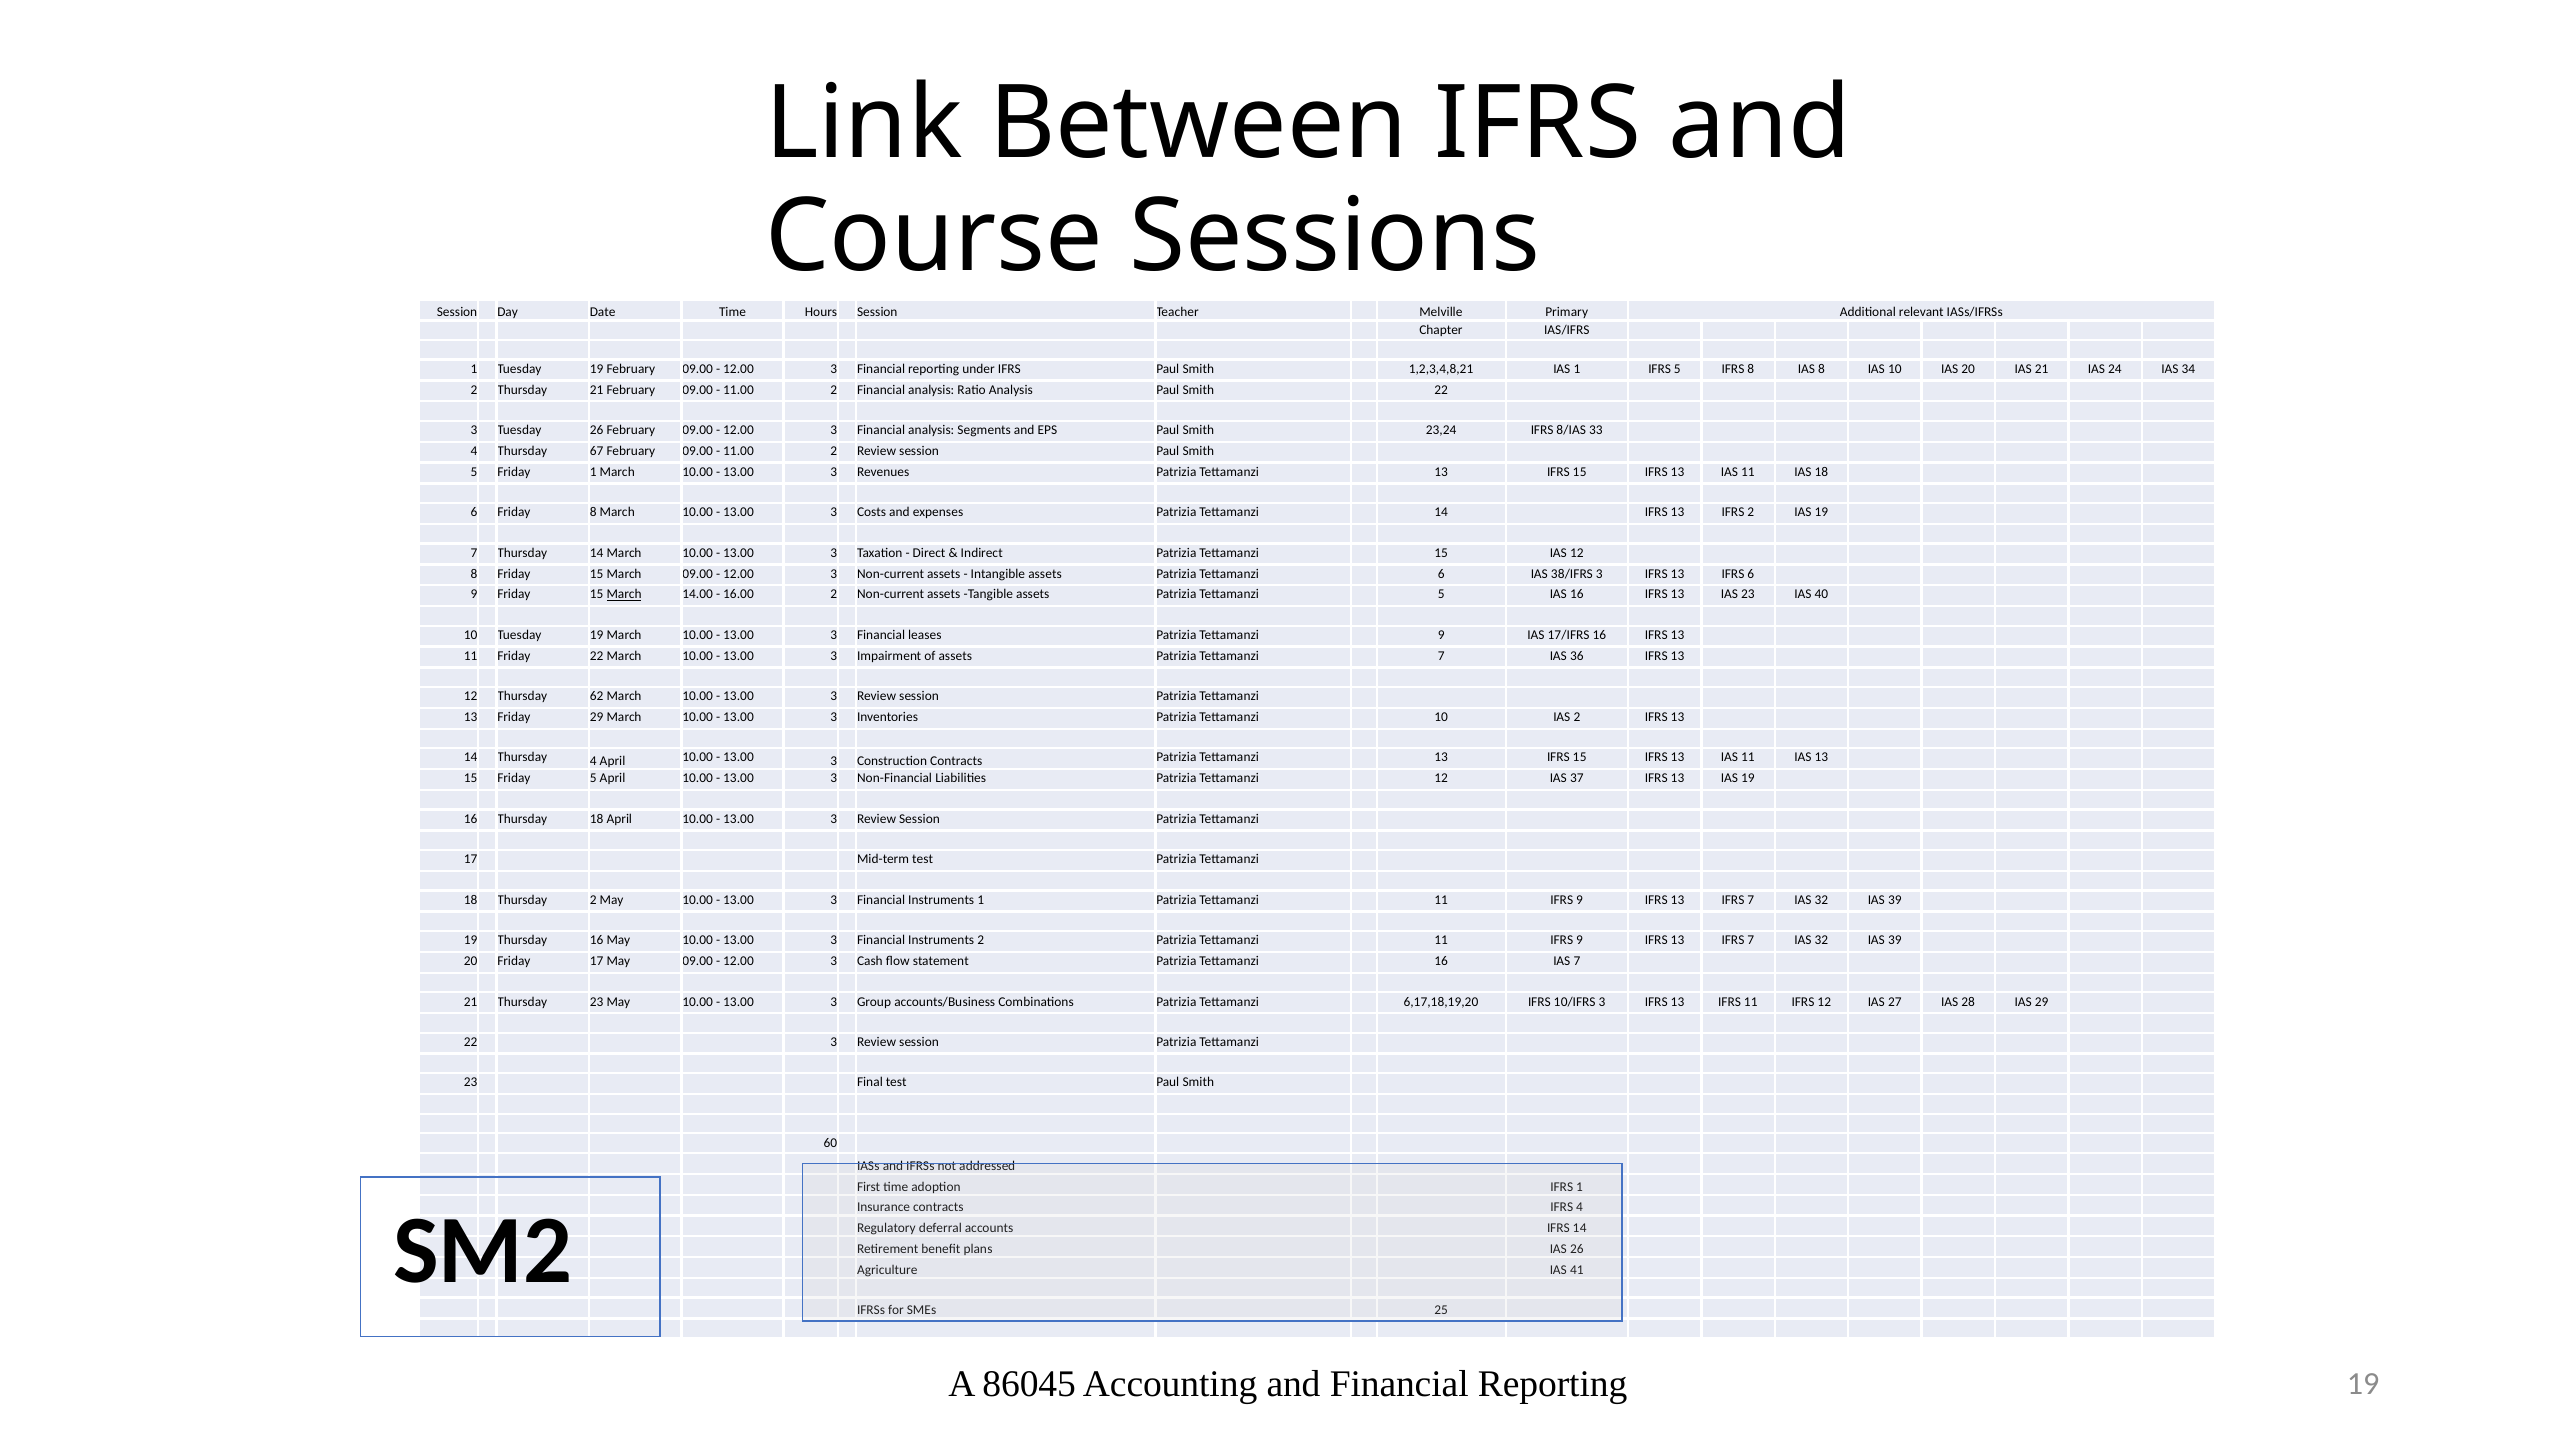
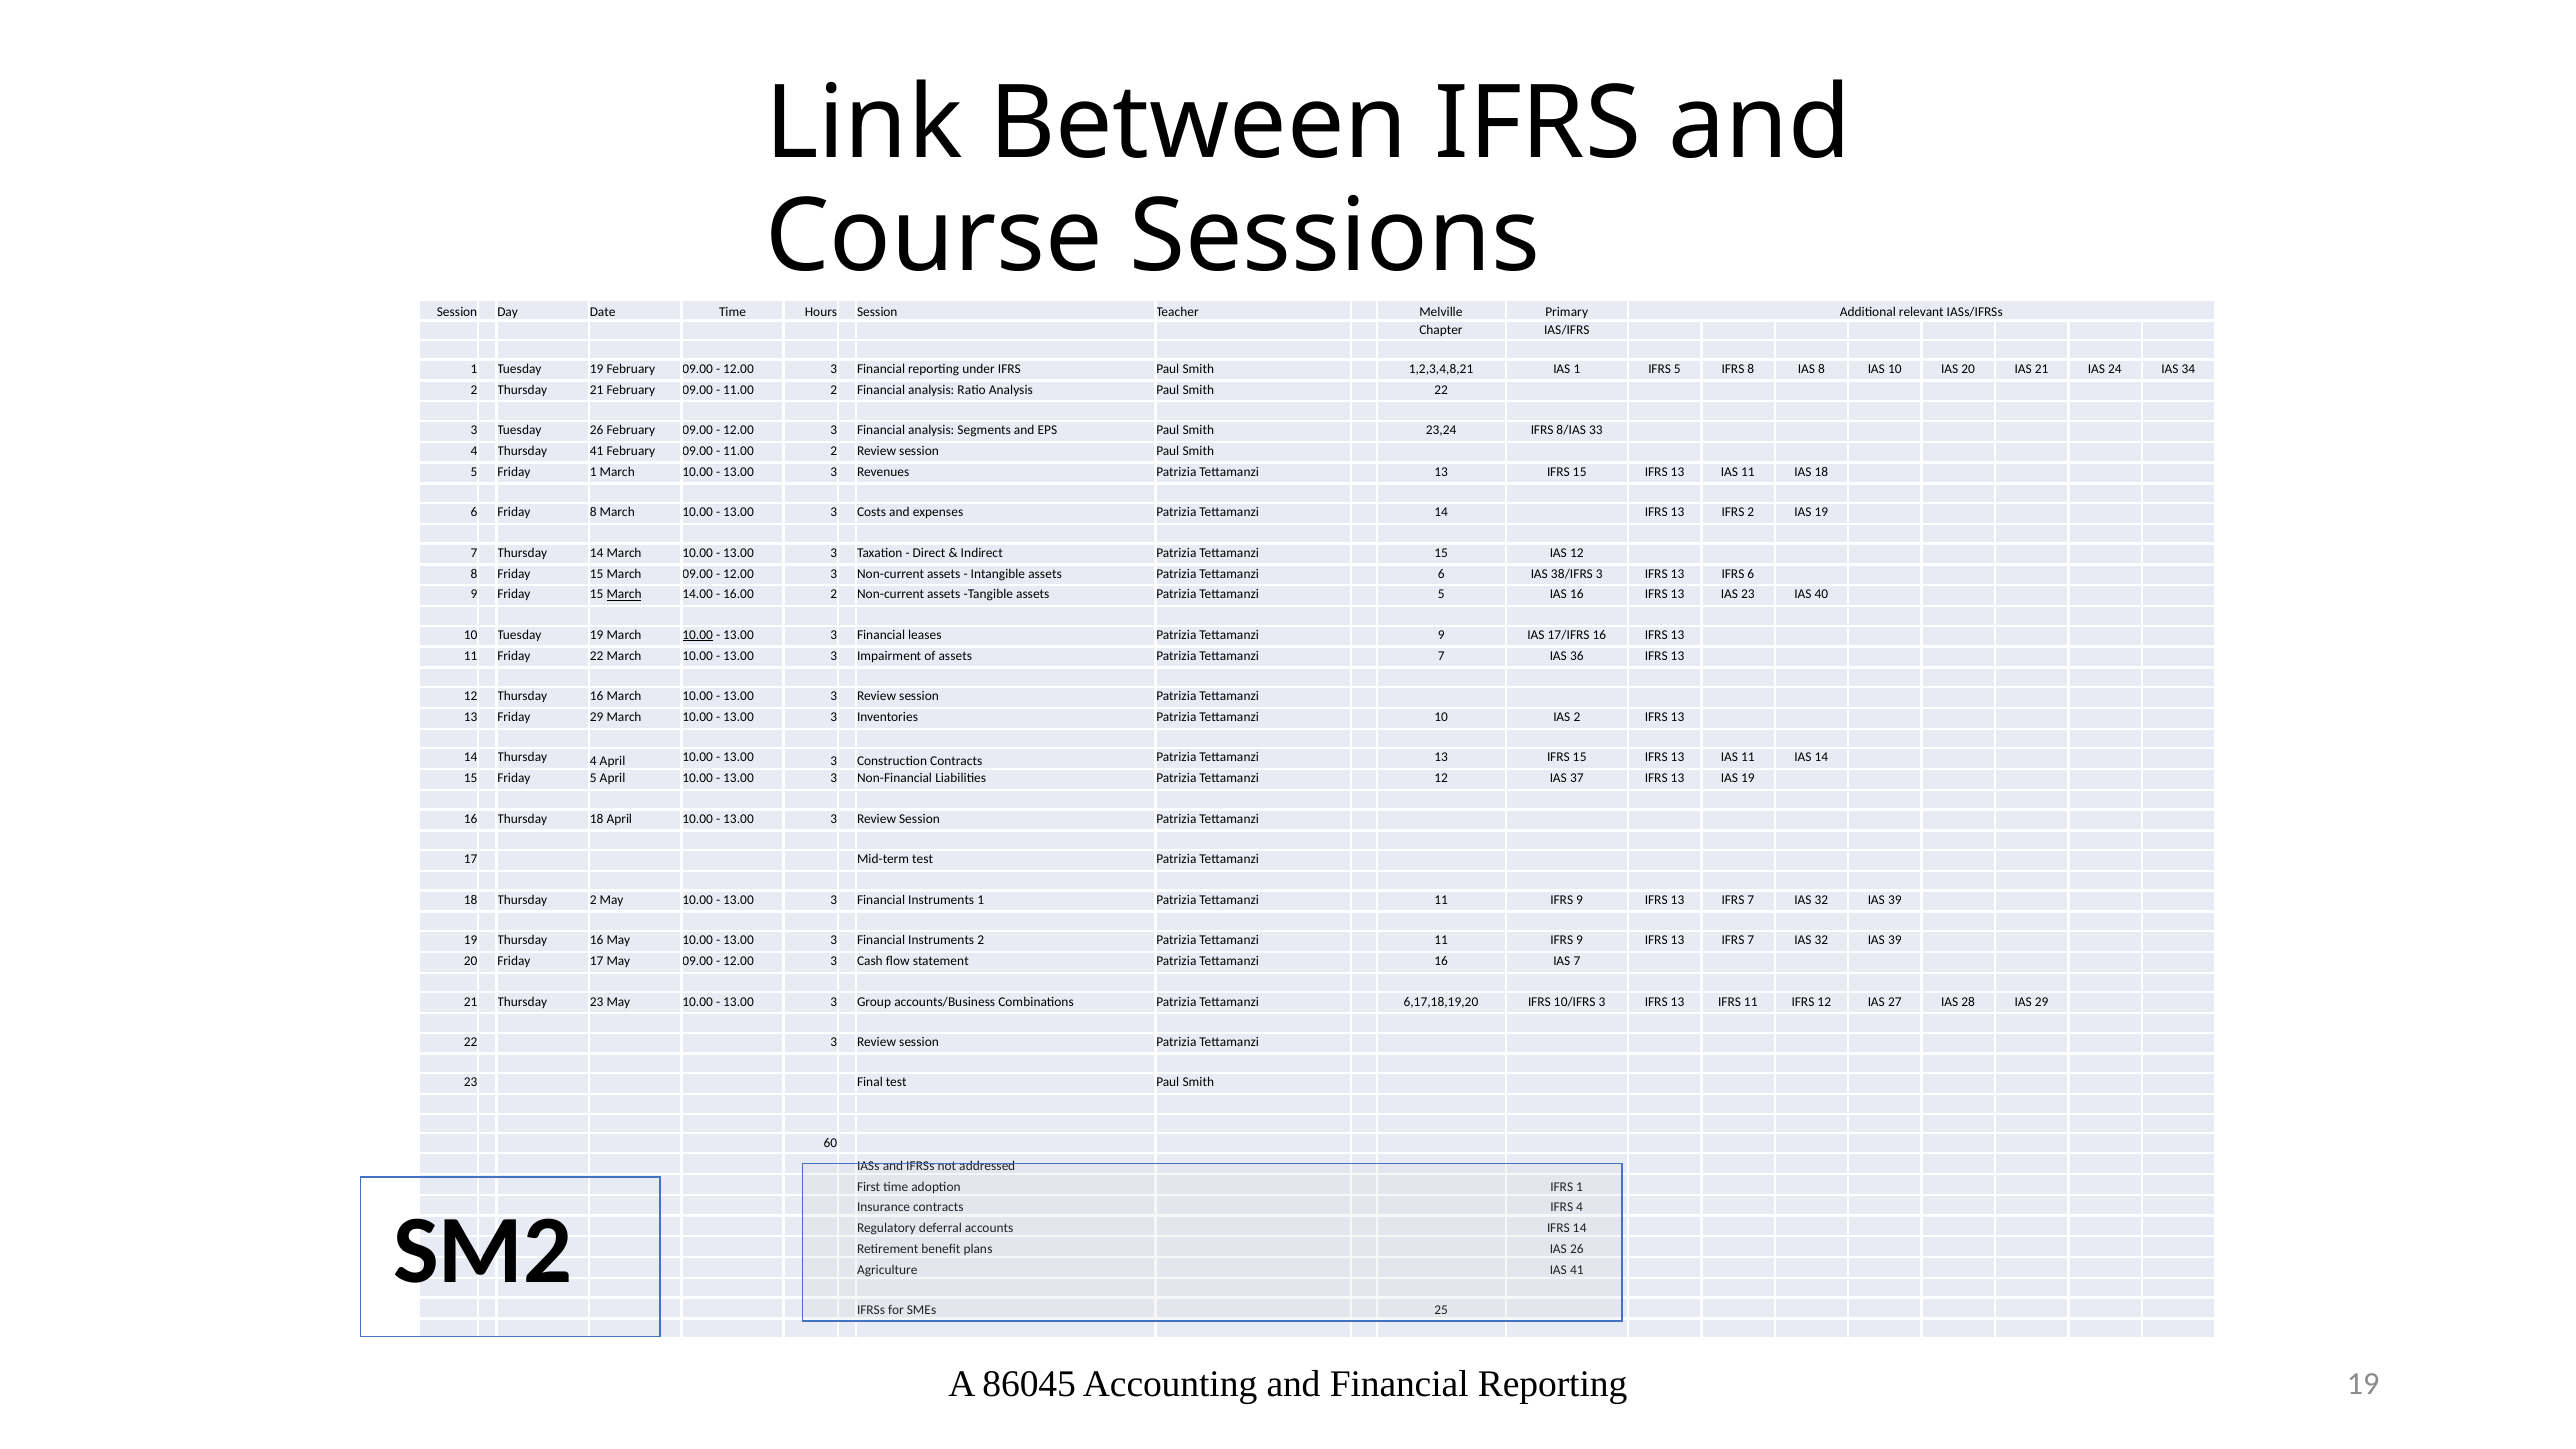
Thursday 67: 67 -> 41 (597, 451)
10.00 underline: none -> present (698, 635)
12 Thursday 62: 62 -> 16 (597, 696)
IAS 13: 13 -> 14 (1821, 758)
